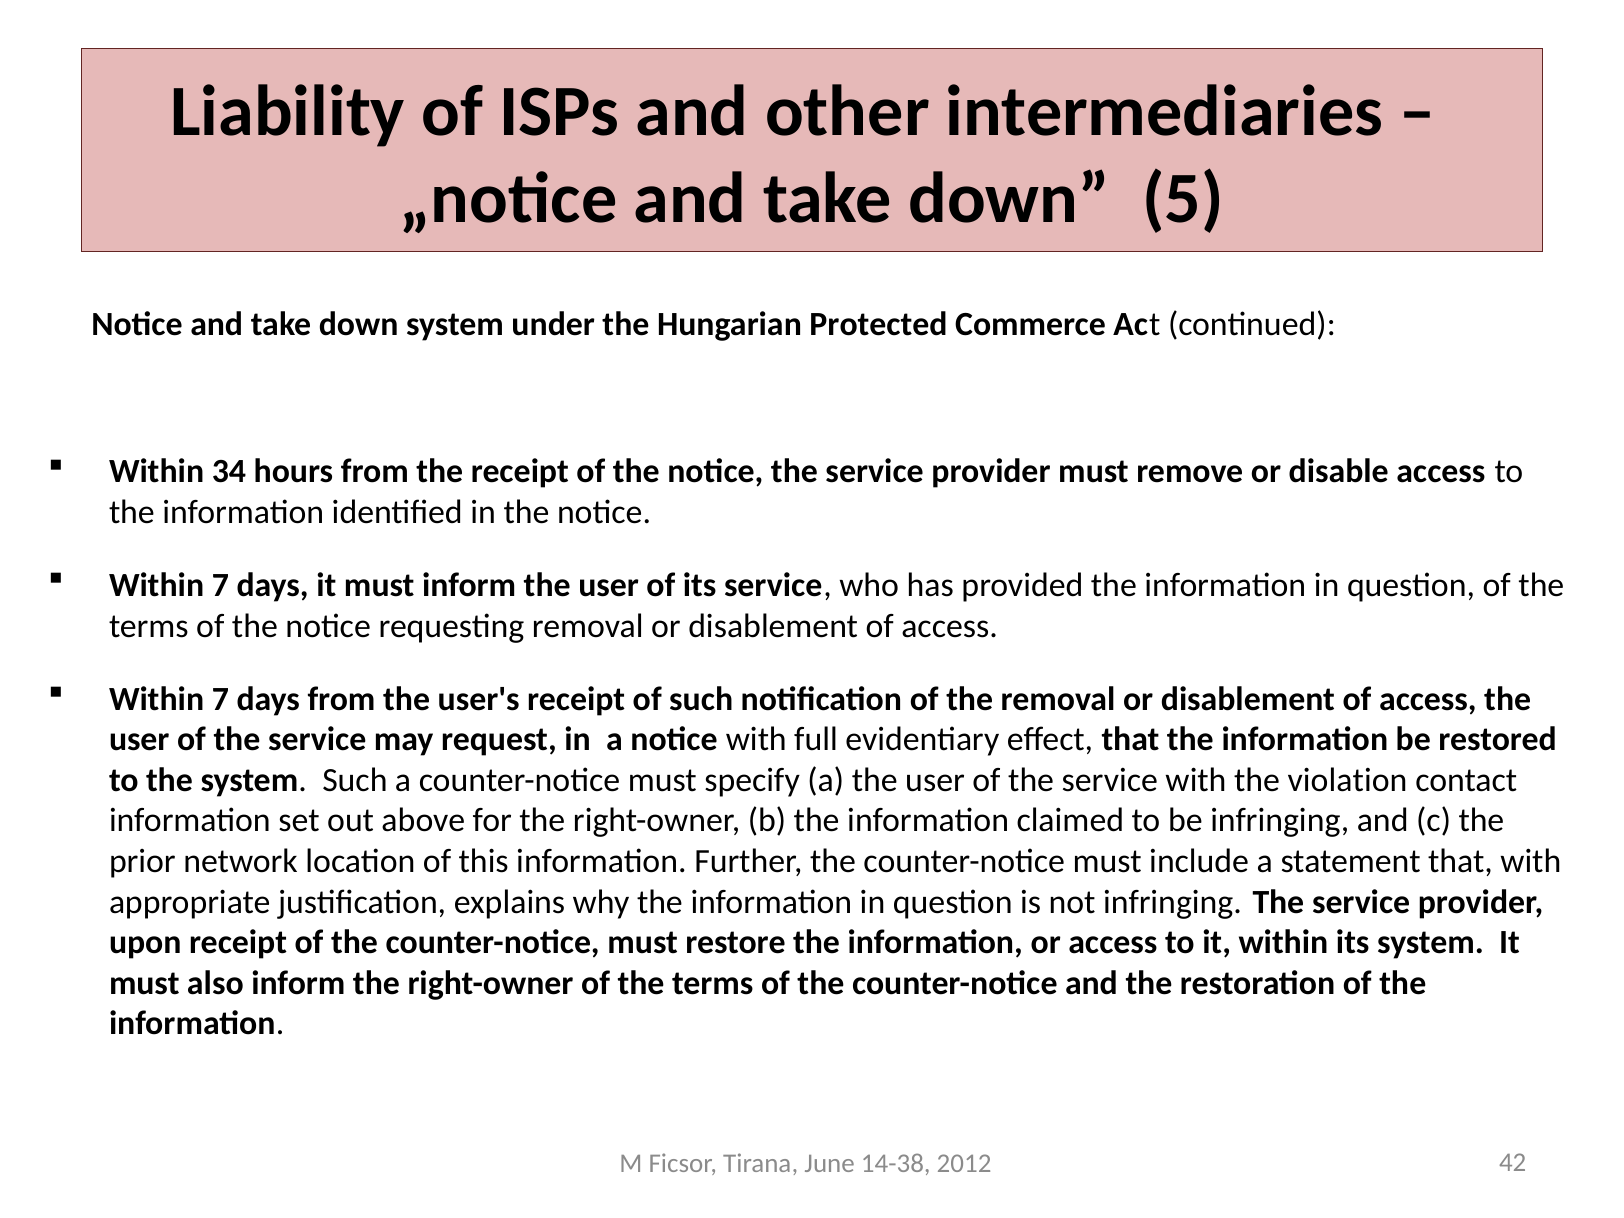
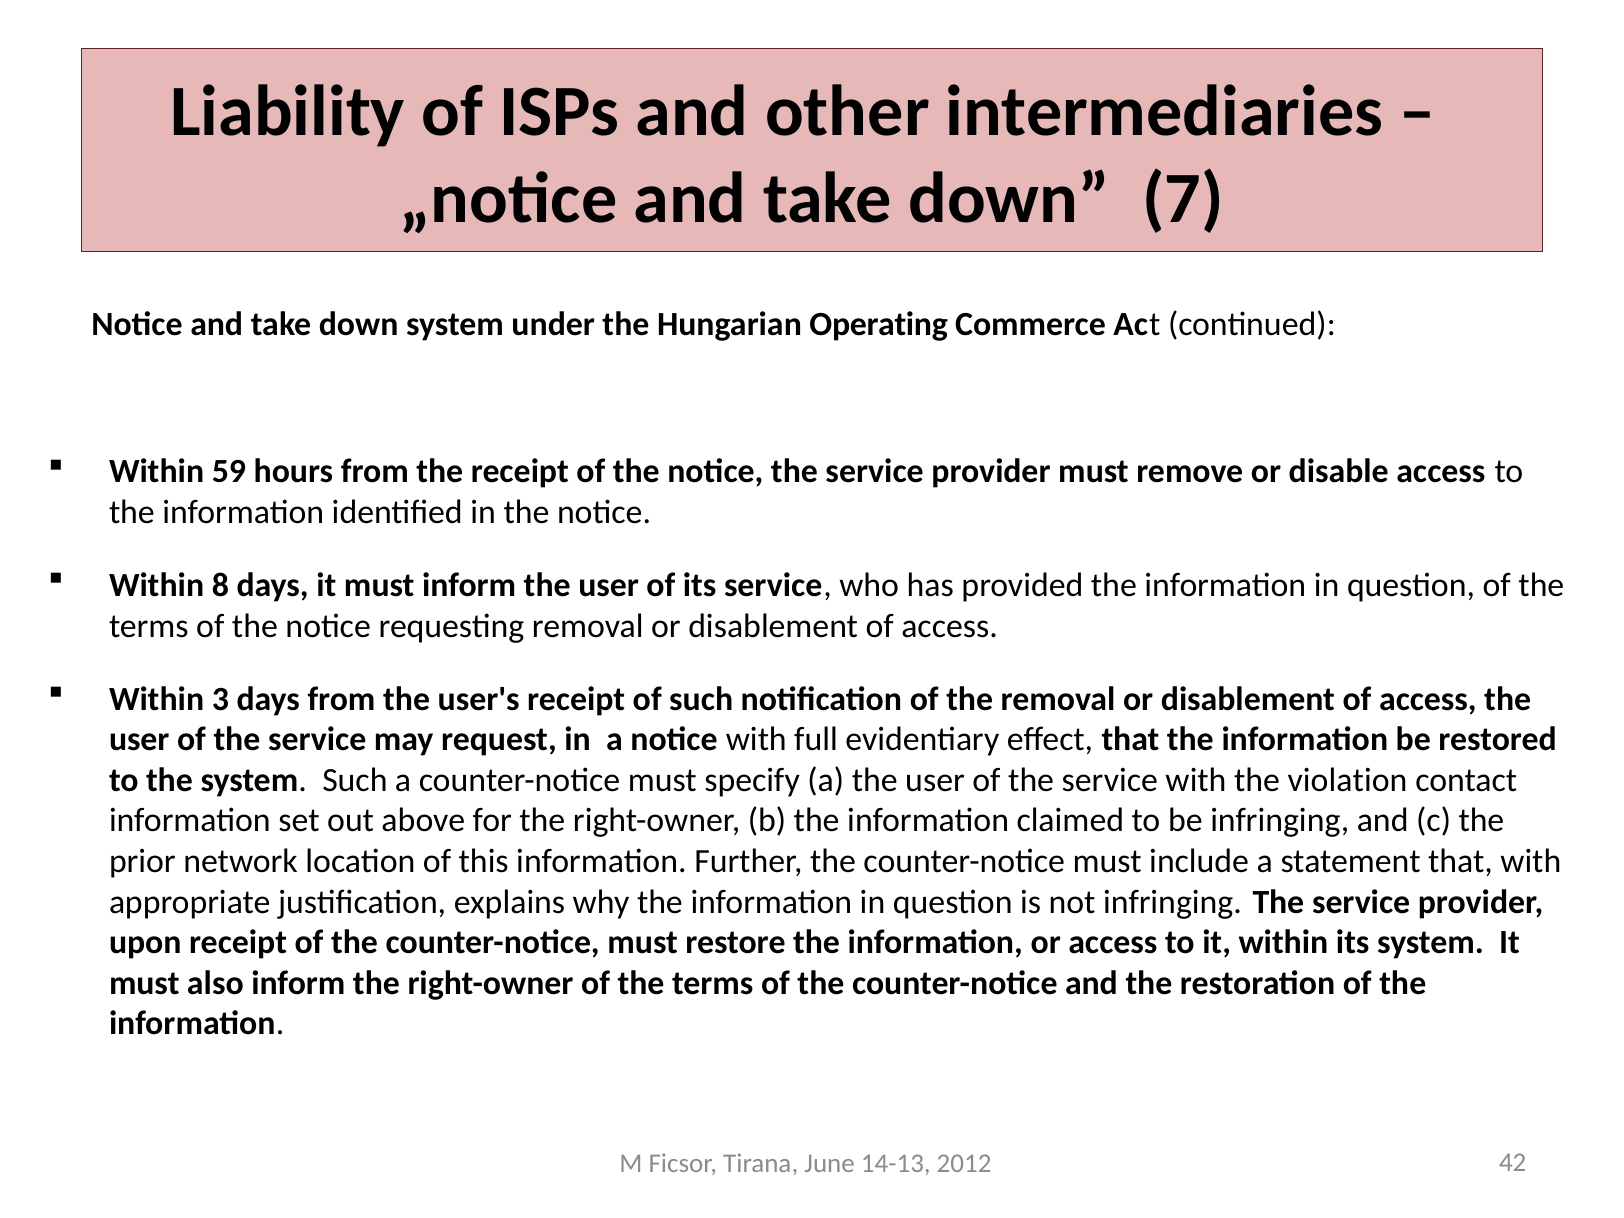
5: 5 -> 7 (1183, 199)
Protected: Protected -> Operating (879, 325)
34: 34 -> 59 (229, 472)
7: 7 -> 8 (220, 585)
7: 7 -> 3 (220, 699)
14-38: 14-38 -> 14-13 (896, 1163)
